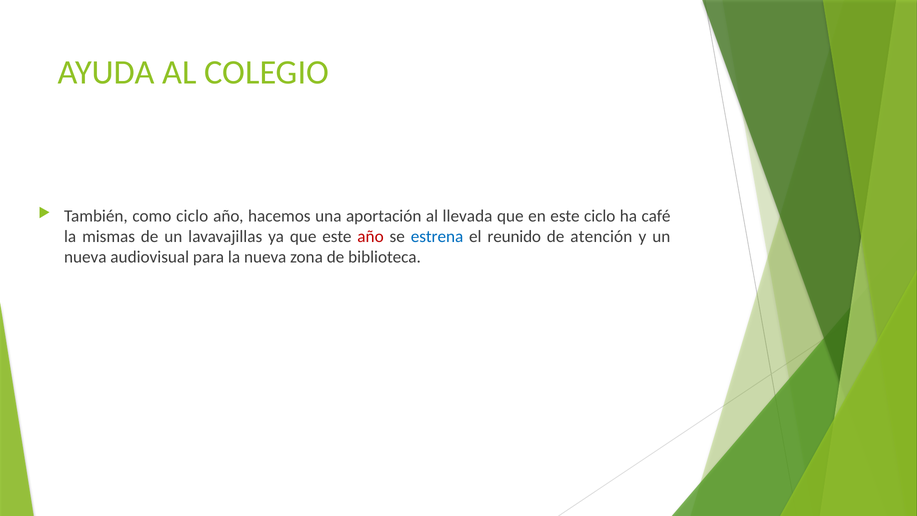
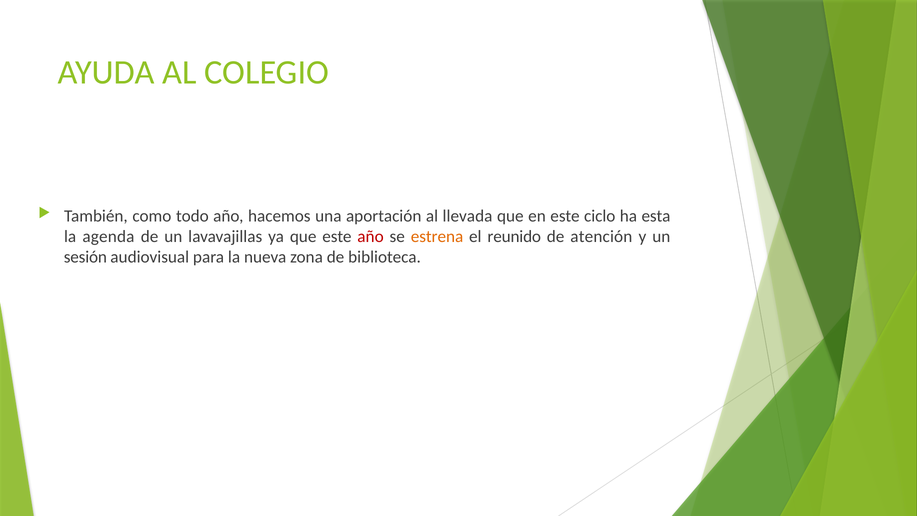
como ciclo: ciclo -> todo (192, 216)
café: café -> esta (656, 216)
mismas: mismas -> agenda (108, 236)
estrena colour: blue -> orange (437, 236)
nueva: nueva -> sesión (85, 257)
